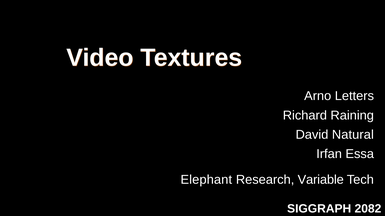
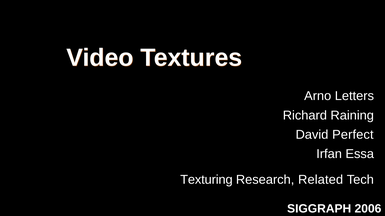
Natural: Natural -> Perfect (353, 135)
Elephant: Elephant -> Texturing (206, 180)
Variable: Variable -> Related (321, 180)
2082: 2082 -> 2006 (368, 209)
